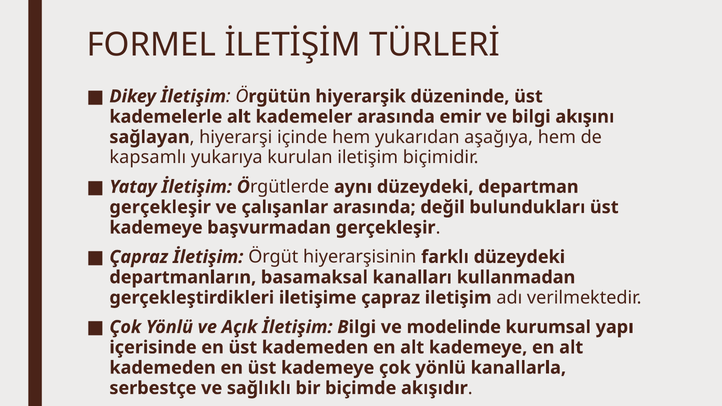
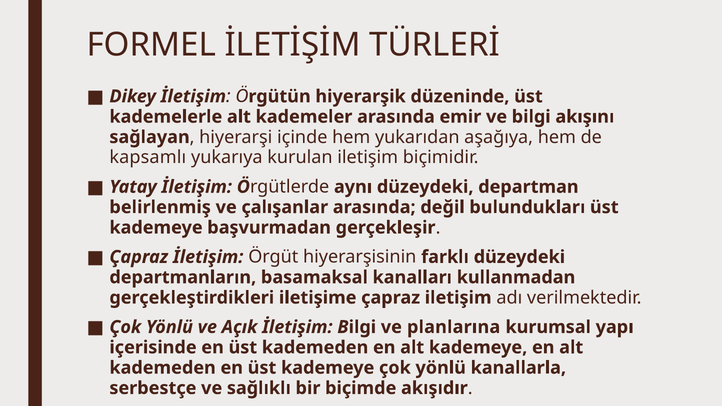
gerçekleşir: gerçekleşir -> belirlenmiş (160, 207)
modelinde: modelinde -> planlarına (454, 327)
